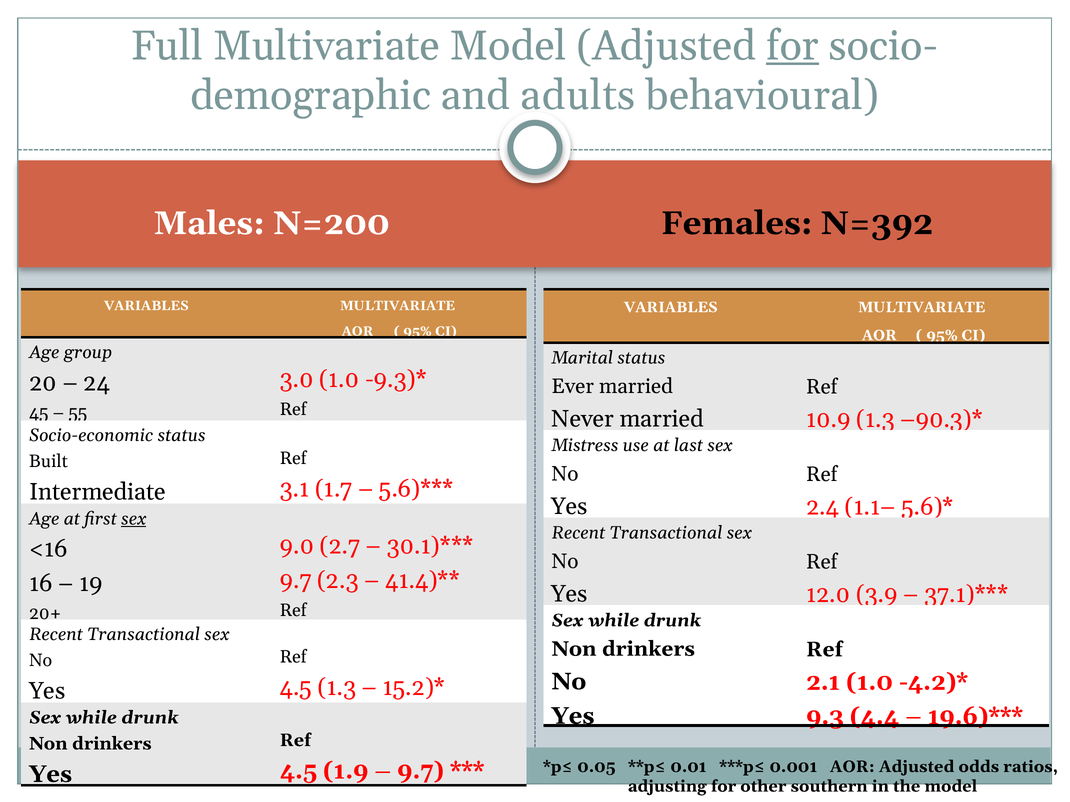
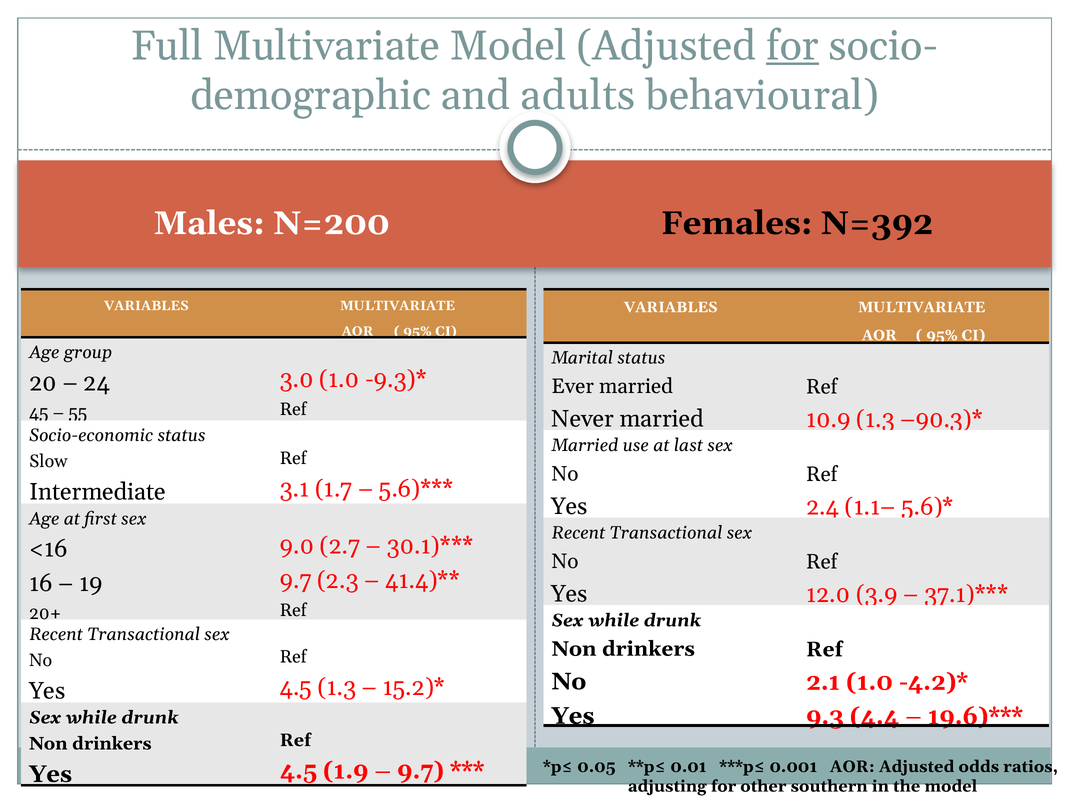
Mistress: Mistress -> Married (585, 446)
Built: Built -> Slow (48, 462)
sex underline: present -> none (134, 519)
